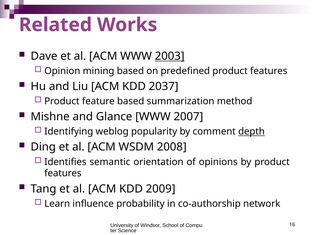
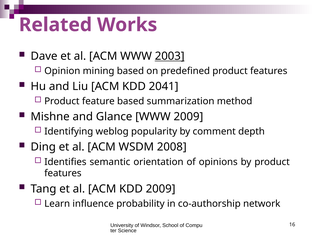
2037: 2037 -> 2041 (164, 87)
WWW 2007: 2007 -> 2009 (188, 117)
depth underline: present -> none (251, 132)
